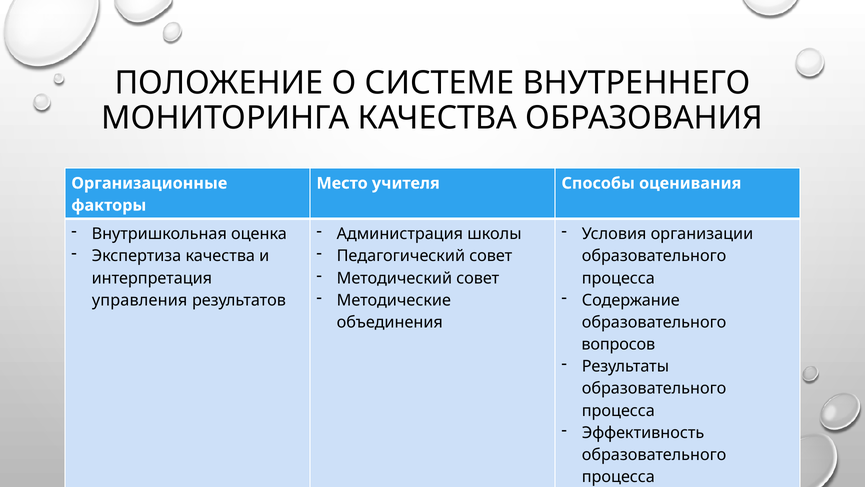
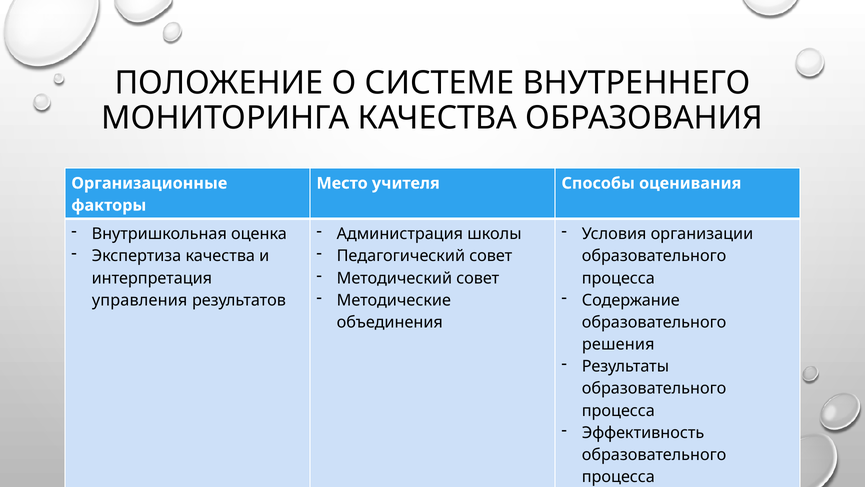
вопросов: вопросов -> решения (618, 344)
